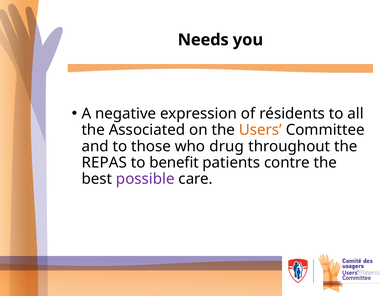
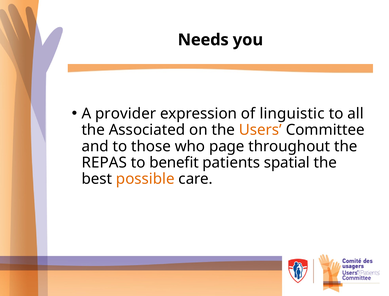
negative: negative -> provider (126, 114)
résidents: résidents -> linguistic (292, 114)
drug: drug -> page (227, 146)
contre: contre -> spatial (287, 163)
possible colour: purple -> orange (145, 179)
